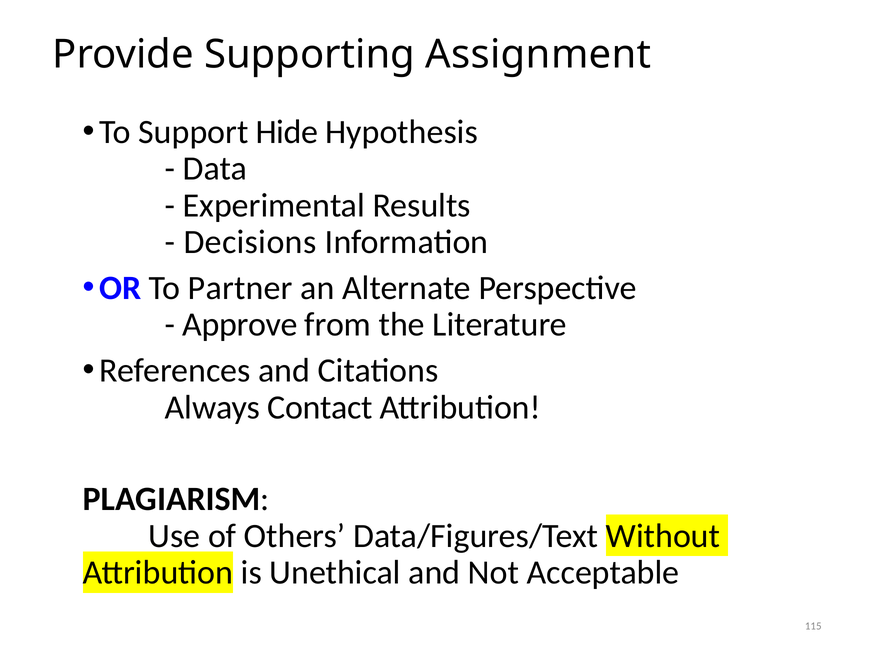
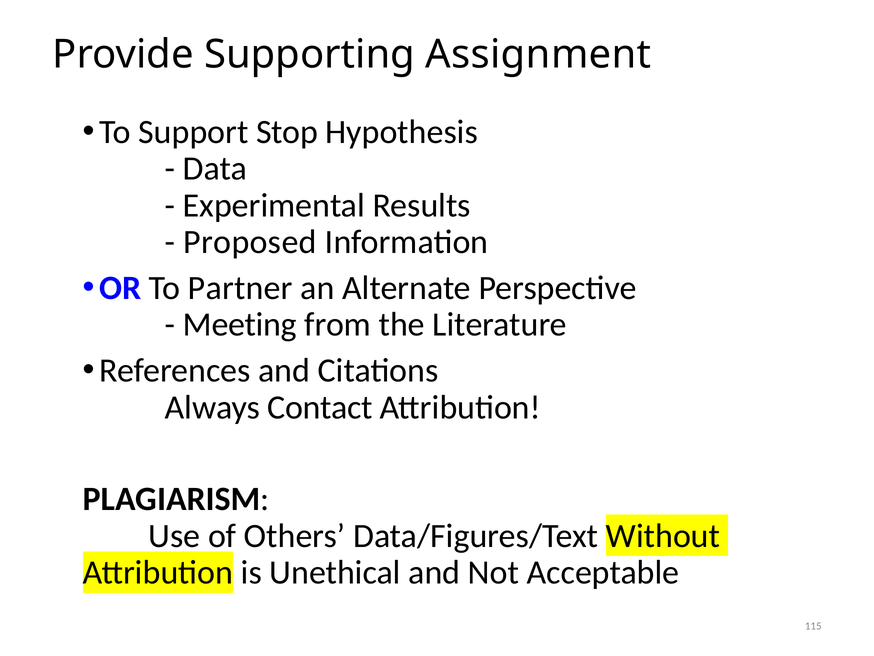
Hide: Hide -> Stop (287, 132)
Decisions: Decisions -> Proposed (250, 242)
Approve: Approve -> Meeting (240, 324)
